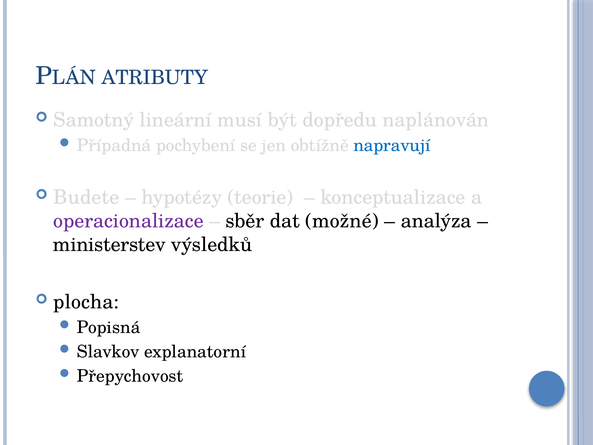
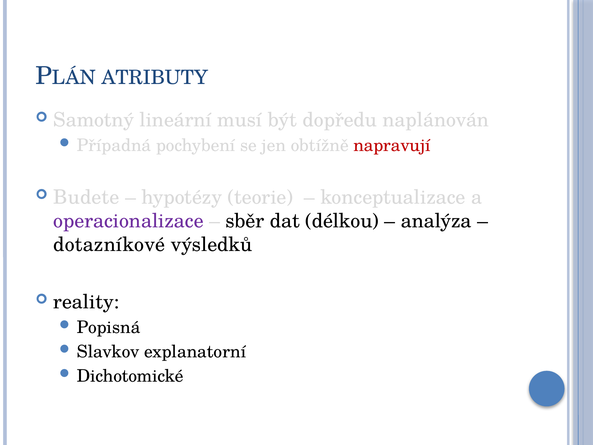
napravují colour: blue -> red (392, 145)
možné: možné -> délkou (342, 221)
ministerstev: ministerstev -> dotazníkové (109, 244)
plocha: plocha -> reality (86, 302)
Přepychovost: Přepychovost -> Dichotomické (130, 376)
